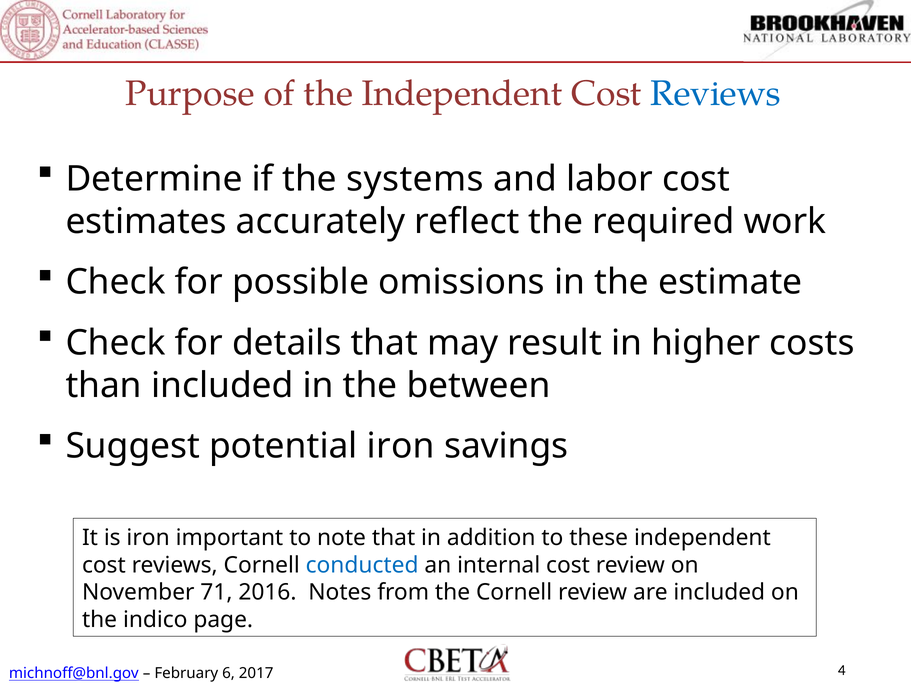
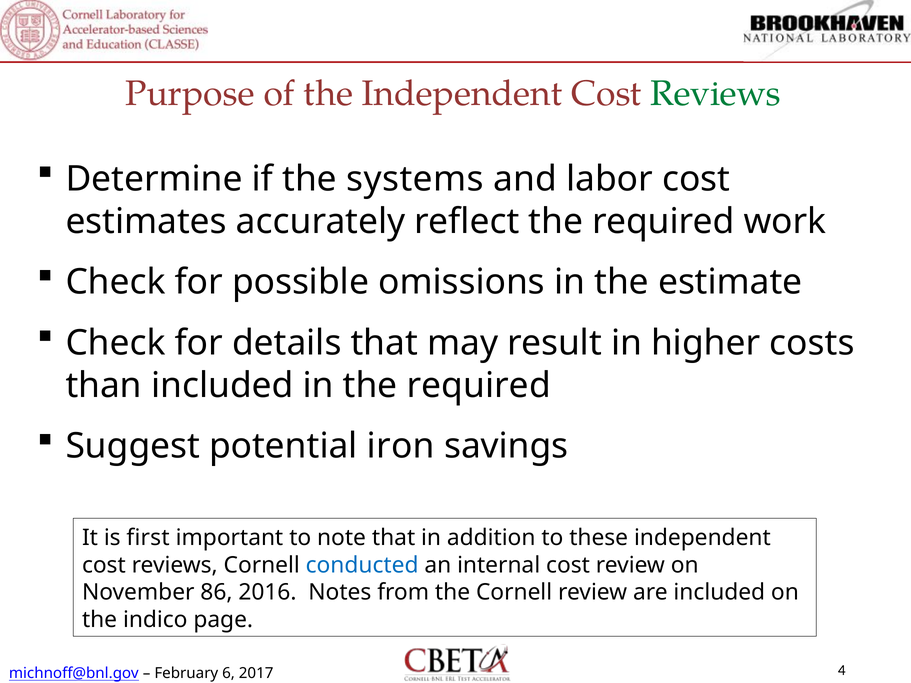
Reviews colour: blue -> green (716, 94)
in the between: between -> required (479, 386)
is iron: iron -> first (148, 538)
71: 71 -> 86 (216, 593)
